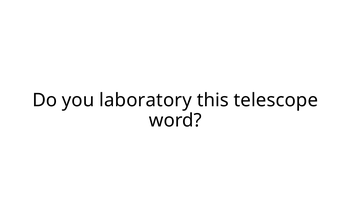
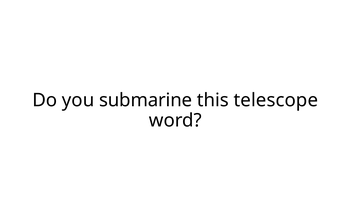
laboratory: laboratory -> submarine (146, 100)
